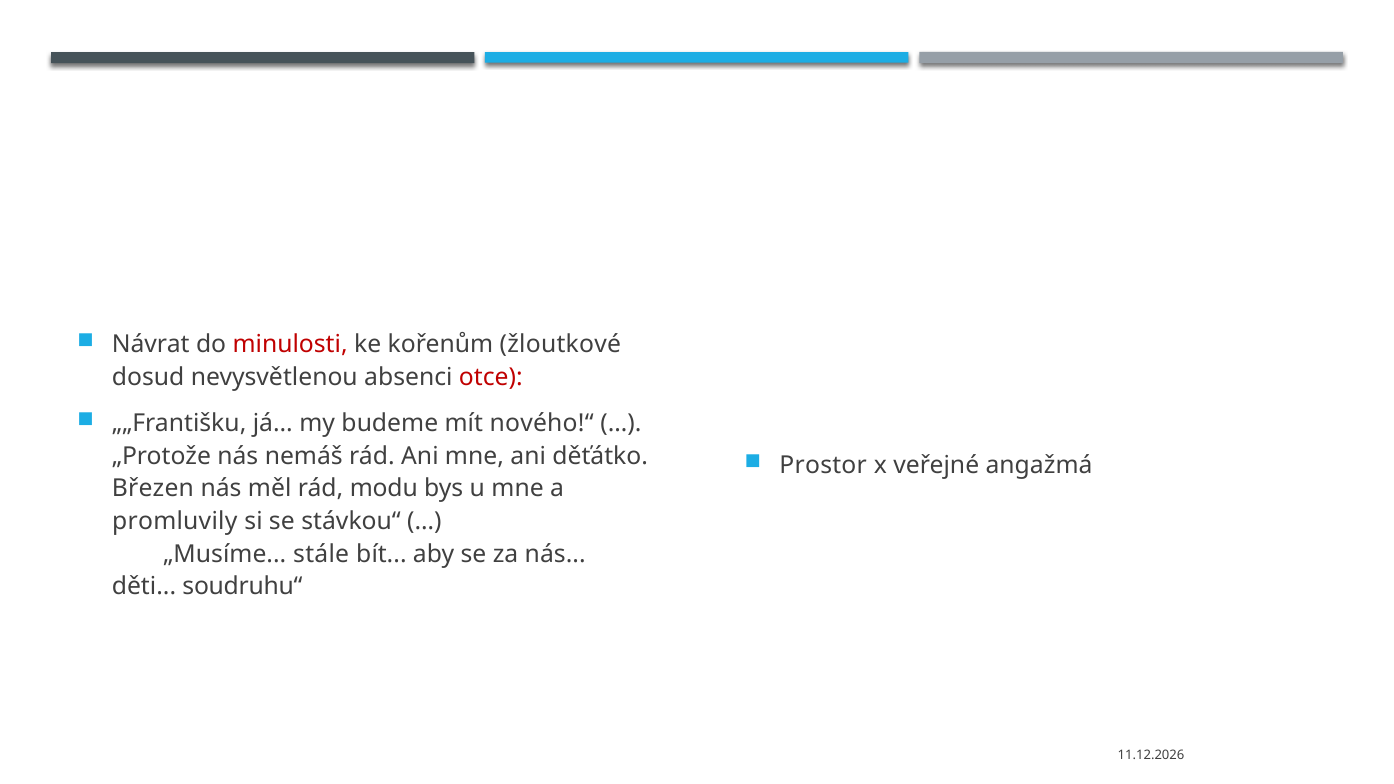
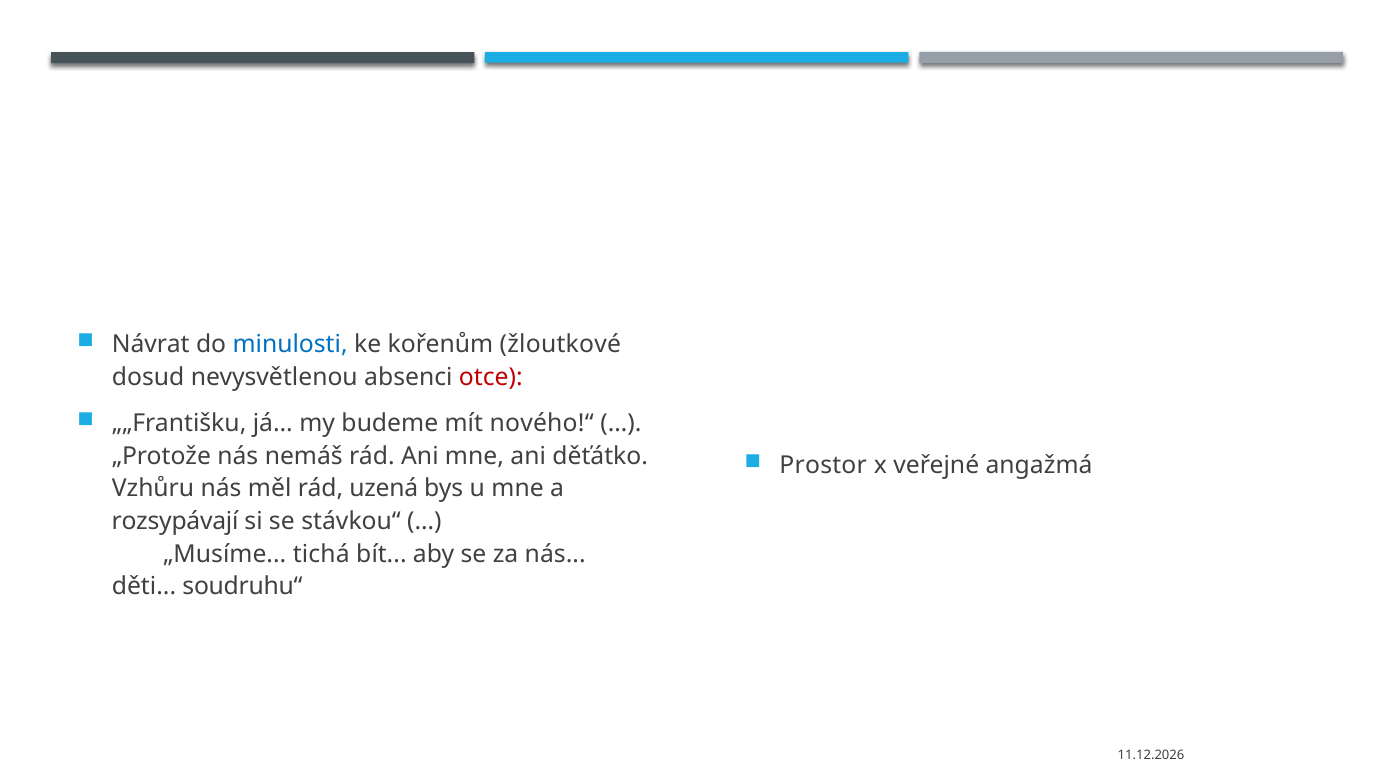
minulosti colour: red -> blue (290, 345)
Březen: Březen -> Vzhůru (153, 489)
modu: modu -> uzená (384, 489)
promluvily: promluvily -> rozsypávají (175, 521)
stále: stále -> tichá (321, 554)
